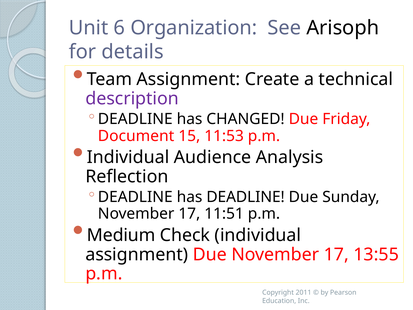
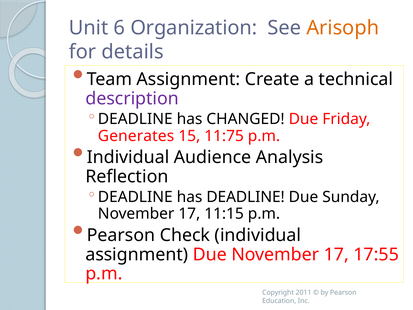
Arisoph colour: black -> orange (343, 28)
Document: Document -> Generates (136, 136)
11:53: 11:53 -> 11:75 (224, 136)
11:51: 11:51 -> 11:15 (224, 214)
Medium: Medium -> Pearson (121, 235)
13:55: 13:55 -> 17:55 (376, 254)
